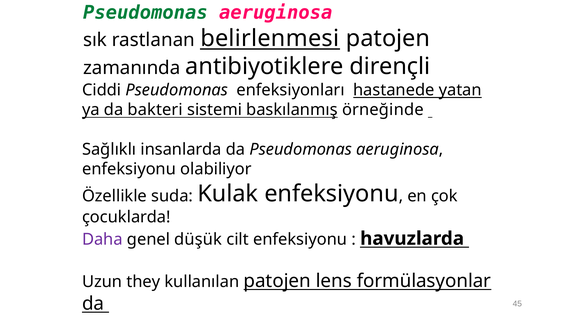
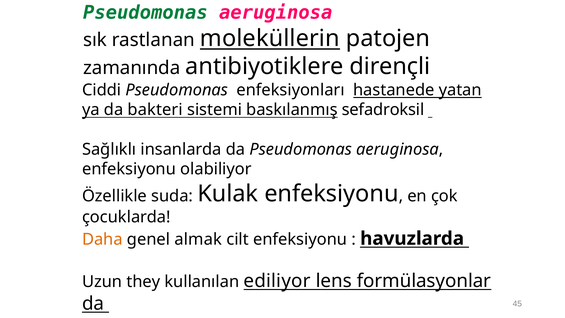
belirlenmesi: belirlenmesi -> moleküllerin (270, 38)
örneğinde: örneğinde -> sefadroksil (383, 110)
Daha colour: purple -> orange (102, 239)
düşük: düşük -> almak (198, 239)
kullanılan patojen: patojen -> ediliyor (277, 281)
